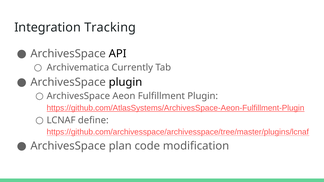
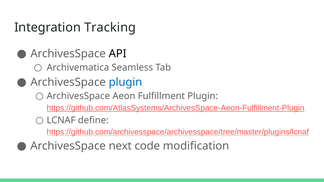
Currently: Currently -> Seamless (132, 68)
plugin colour: black -> blue (125, 82)
plan: plan -> next (120, 146)
